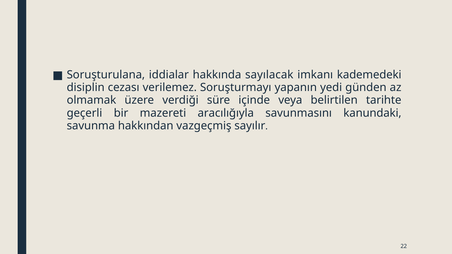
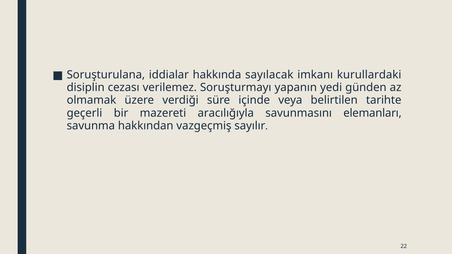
kademedeki: kademedeki -> kurullardaki (369, 75)
kanundaki: kanundaki -> elemanları (372, 113)
